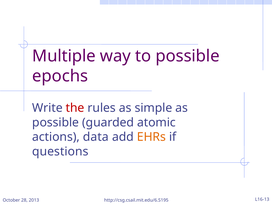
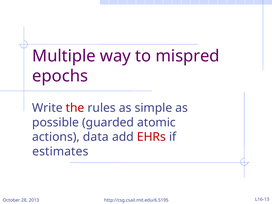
to possible: possible -> mispred (188, 56)
EHRs colour: orange -> red (151, 137)
questions: questions -> estimates (60, 151)
